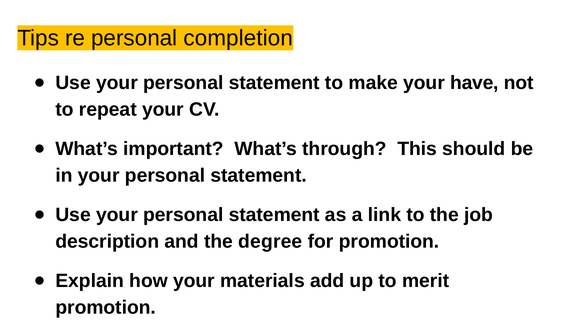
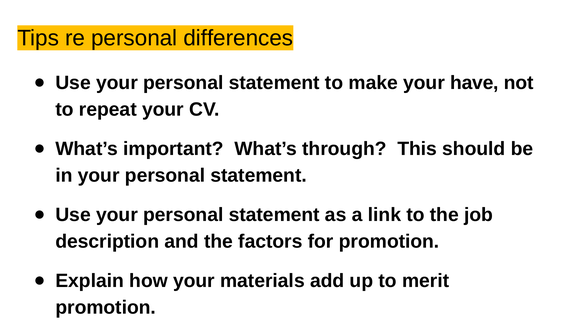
completion: completion -> differences (238, 38)
degree: degree -> factors (270, 241)
